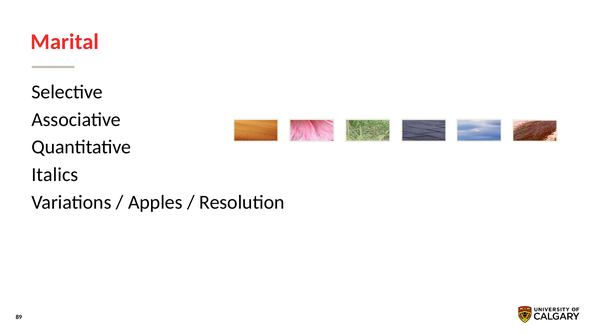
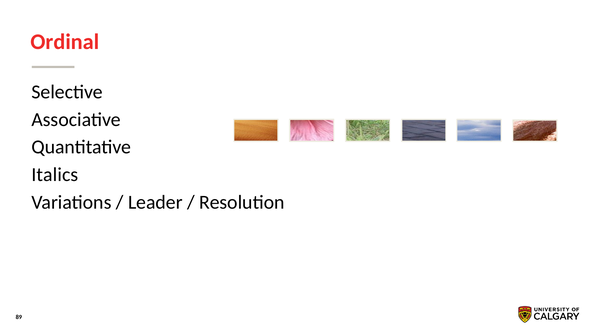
Marital: Marital -> Ordinal (65, 42)
Apples: Apples -> Leader (155, 202)
